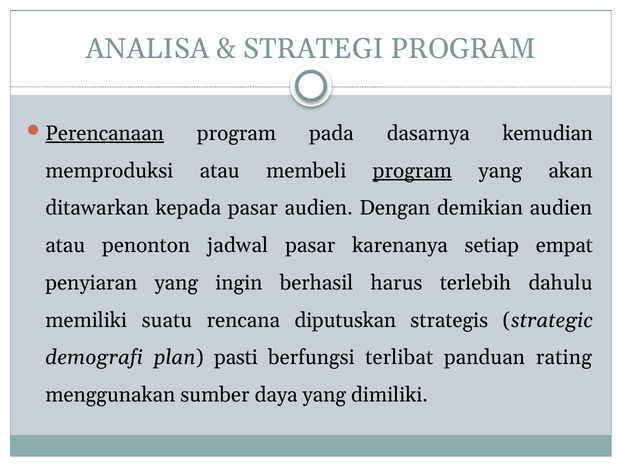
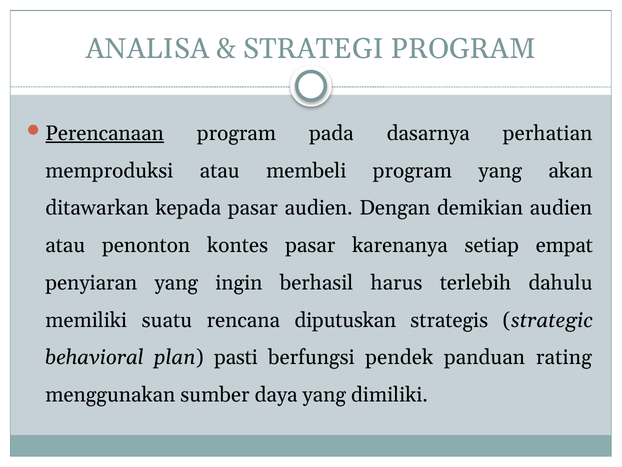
kemudian: kemudian -> perhatian (548, 133)
program underline: present -> none (412, 171)
jadwal: jadwal -> kontes (238, 245)
demografi: demografi -> behavioral (94, 357)
terlibat: terlibat -> pendek (399, 357)
